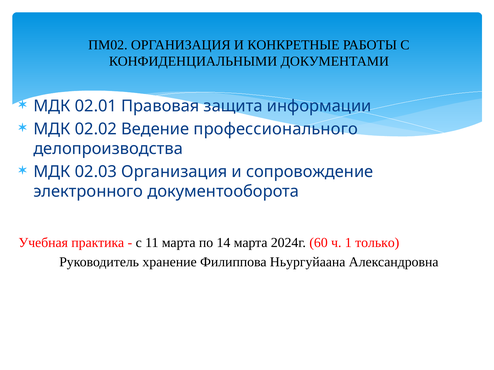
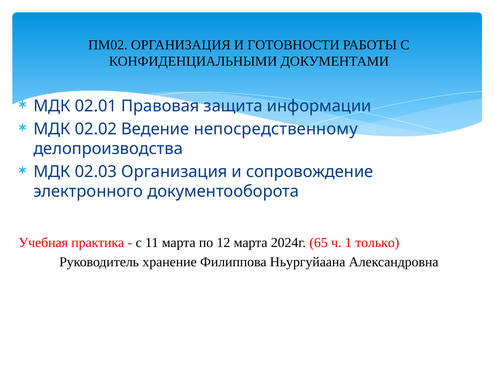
КОНКРЕТНЫЕ: КОНКРЕТНЫЕ -> ГОТОВНОСТИ (293, 45)
профессионального: профессионального -> непосредственному (276, 129)
14: 14 -> 12 (223, 243)
60: 60 -> 65 (319, 243)
